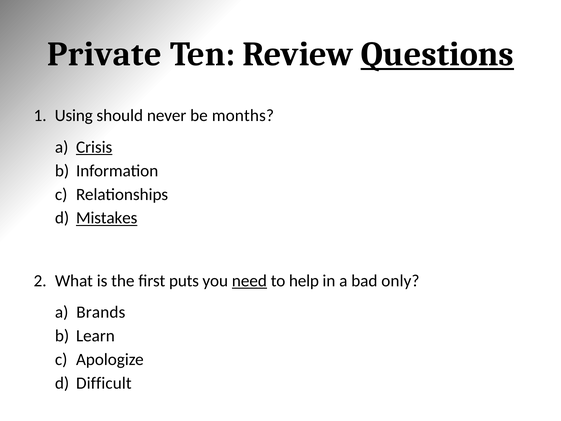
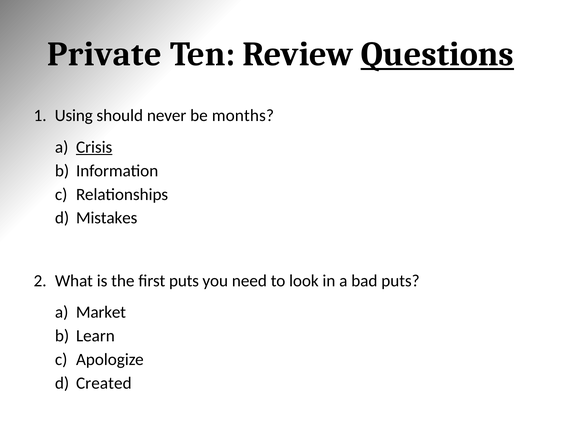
Mistakes underline: present -> none (107, 218)
need underline: present -> none (249, 281)
help: help -> look (304, 281)
bad only: only -> puts (400, 281)
Brands: Brands -> Market (101, 312)
Difficult: Difficult -> Created (104, 383)
